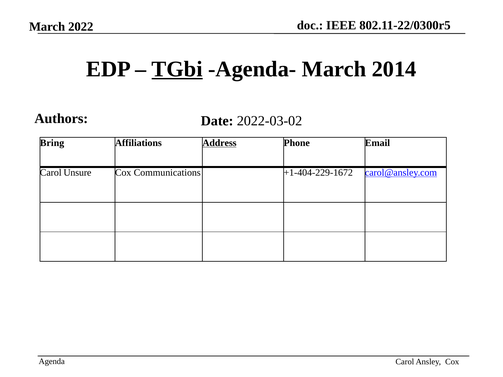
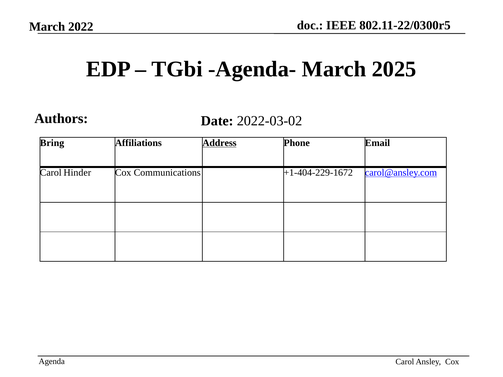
TGbi underline: present -> none (177, 69)
2014: 2014 -> 2025 (394, 69)
Unsure: Unsure -> Hinder (77, 173)
